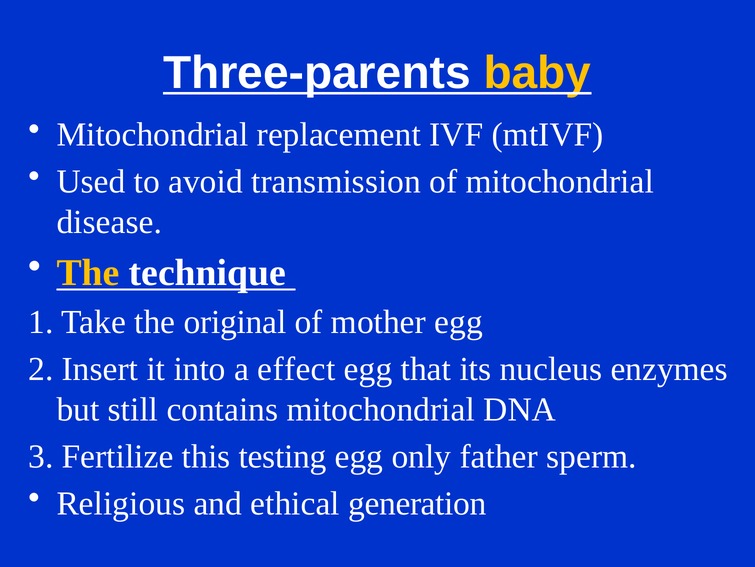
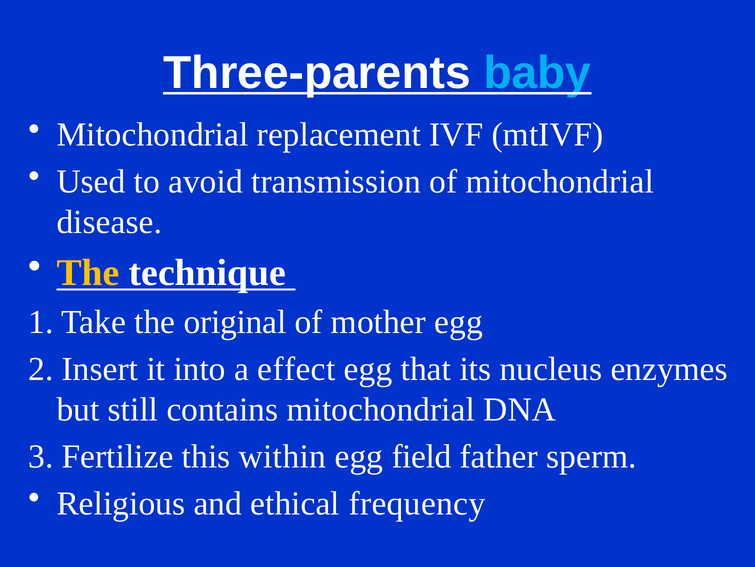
baby colour: yellow -> light blue (537, 73)
testing: testing -> within (282, 456)
only: only -> field (422, 456)
generation: generation -> frequency (417, 503)
